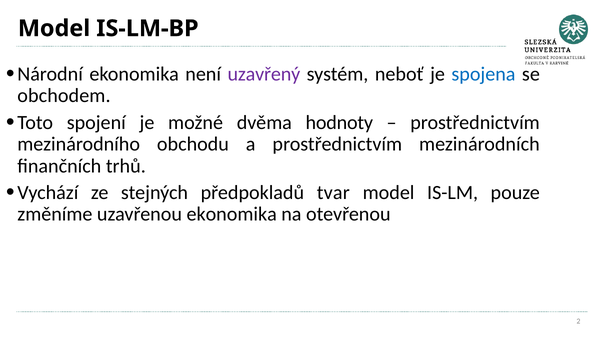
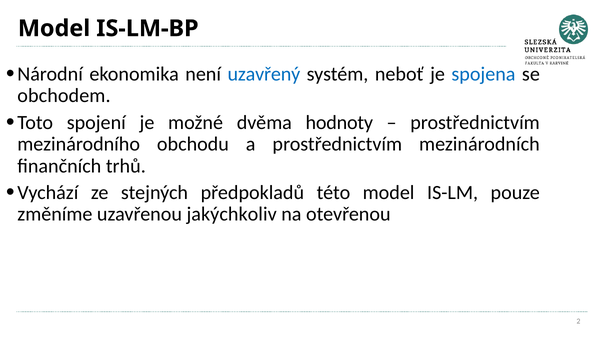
uzavřený colour: purple -> blue (264, 74)
tvar: tvar -> této (333, 193)
uzavřenou ekonomika: ekonomika -> jakýchkoliv (232, 214)
